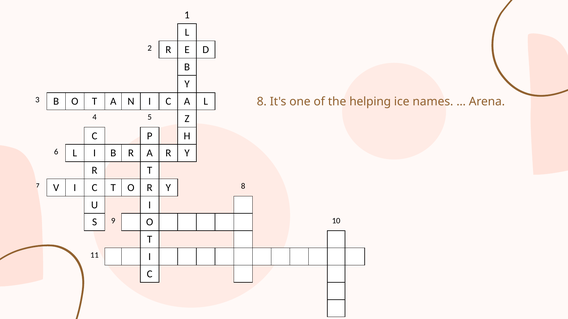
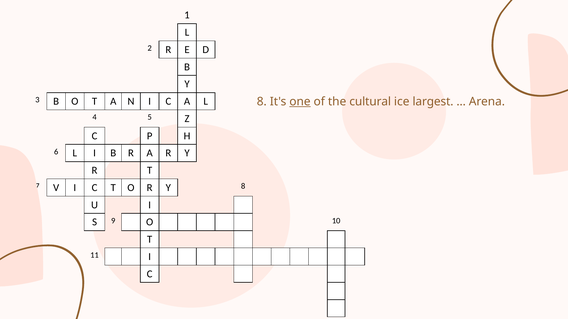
one underline: none -> present (300, 102)
helping: helping -> cultural (370, 102)
names: names -> largest (433, 102)
